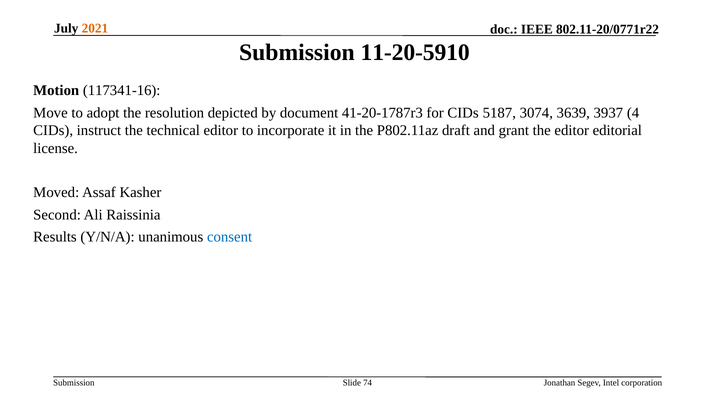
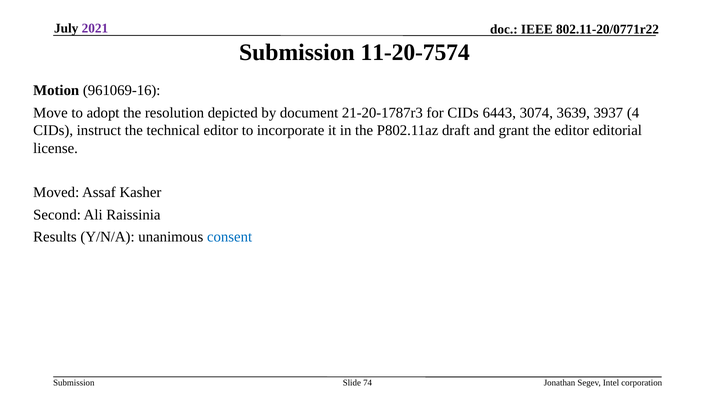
2021 colour: orange -> purple (95, 28)
11-20-5910: 11-20-5910 -> 11-20-7574 (415, 52)
117341-16: 117341-16 -> 961069-16 (122, 91)
41-20-1787r3: 41-20-1787r3 -> 21-20-1787r3 (382, 113)
5187: 5187 -> 6443 (499, 113)
